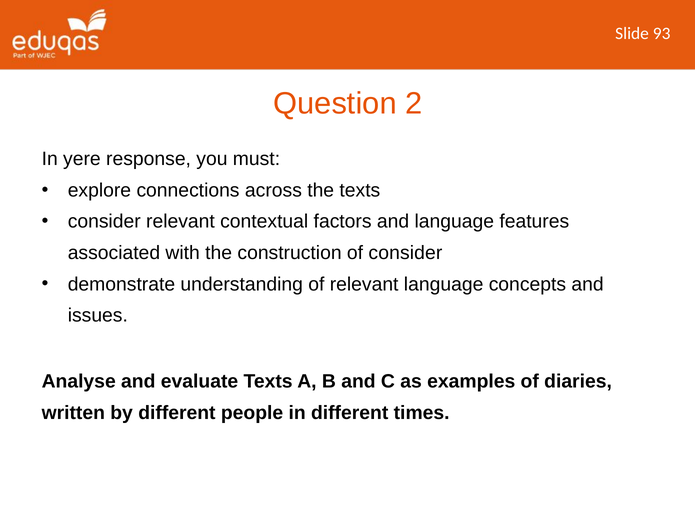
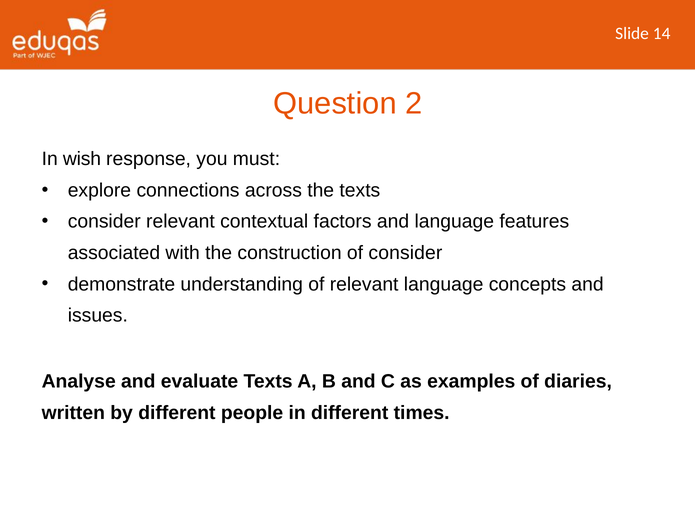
93: 93 -> 14 (662, 34)
yere: yere -> wish (82, 159)
